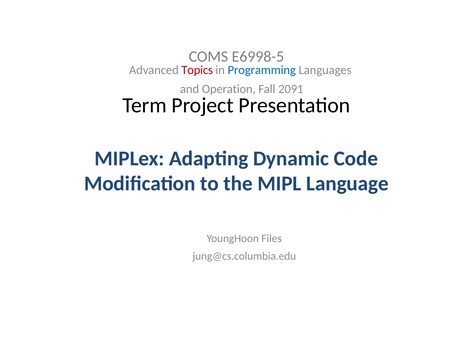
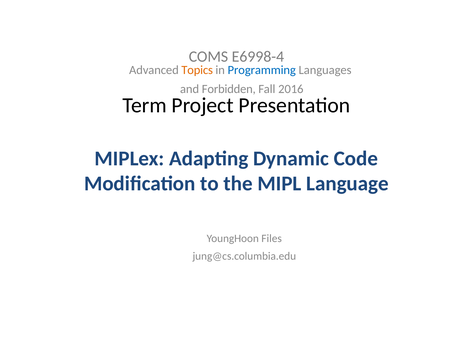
E6998-5: E6998-5 -> E6998-4 (258, 56)
Topics colour: red -> orange (197, 70)
Operation: Operation -> Forbidden (229, 89)
2091: 2091 -> 2016 (291, 89)
